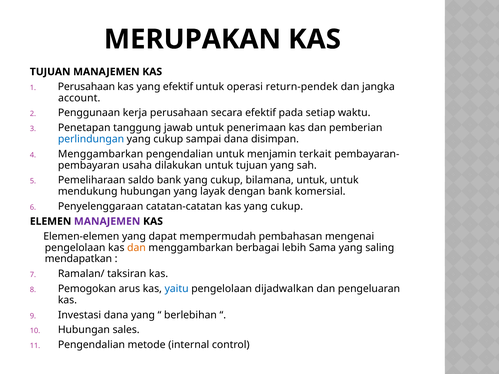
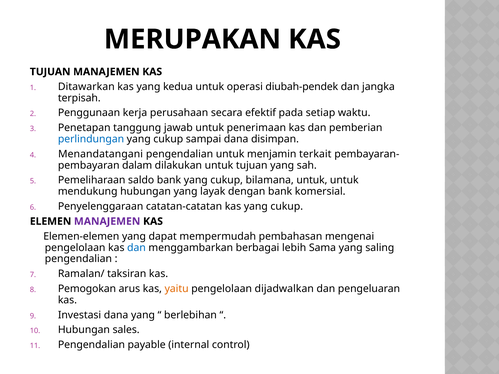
Perusahaan: Perusahaan -> Ditawarkan (86, 87)
yang efektif: efektif -> kedua (178, 87)
return-pendek: return-pendek -> diubah-pendek (302, 87)
account: account -> terpisah (79, 98)
Menggambarkan: Menggambarkan -> Menandatangani (101, 154)
usaha: usaha -> dalam (137, 165)
dan colour: orange -> blue (136, 248)
mendapatkan: mendapatkan -> pengendalian (78, 259)
yaitu colour: blue -> orange (177, 289)
metode: metode -> payable (147, 345)
